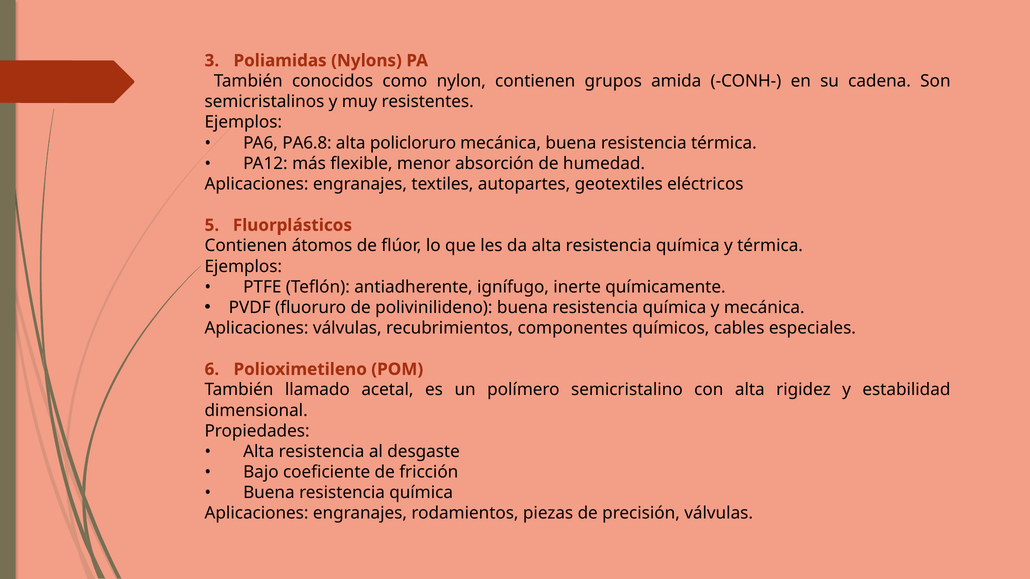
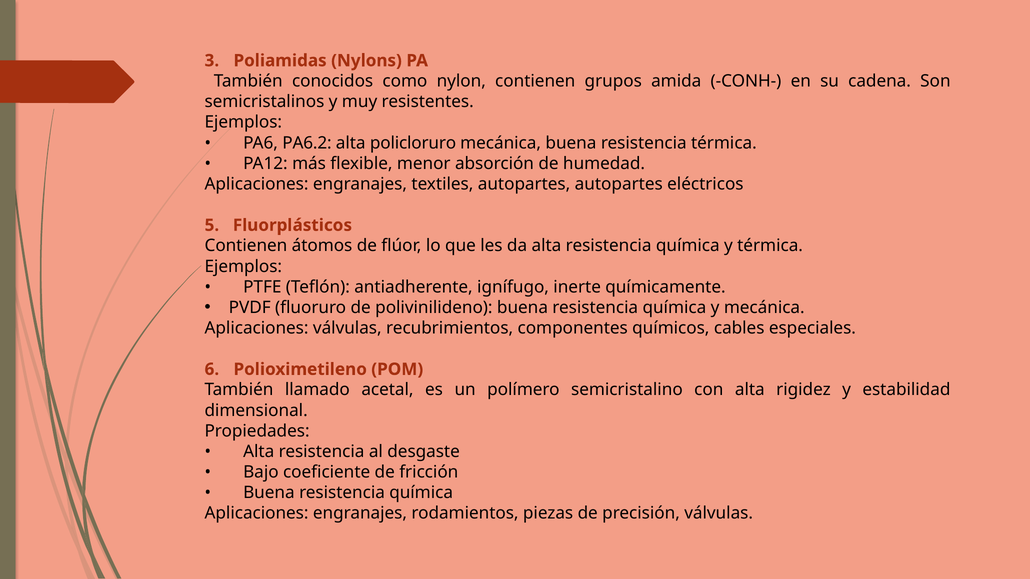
PA6.8: PA6.8 -> PA6.2 (307, 143)
autopartes geotextiles: geotextiles -> autopartes (619, 184)
